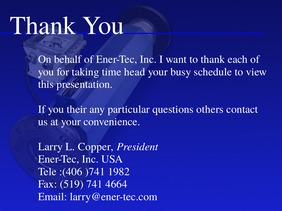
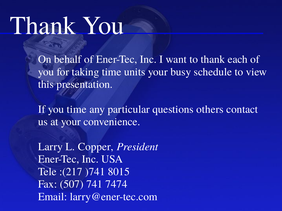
head: head -> units (135, 72)
you their: their -> time (77, 110)
:(406: :(406 -> :(217 (71, 172)
1982: 1982 -> 8015 (119, 172)
519: 519 -> 507 (72, 185)
4664: 4664 -> 7474 (116, 185)
